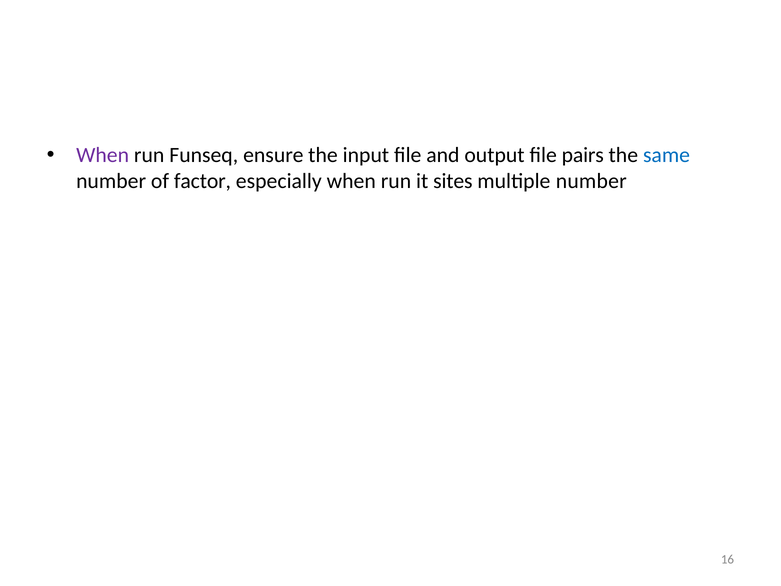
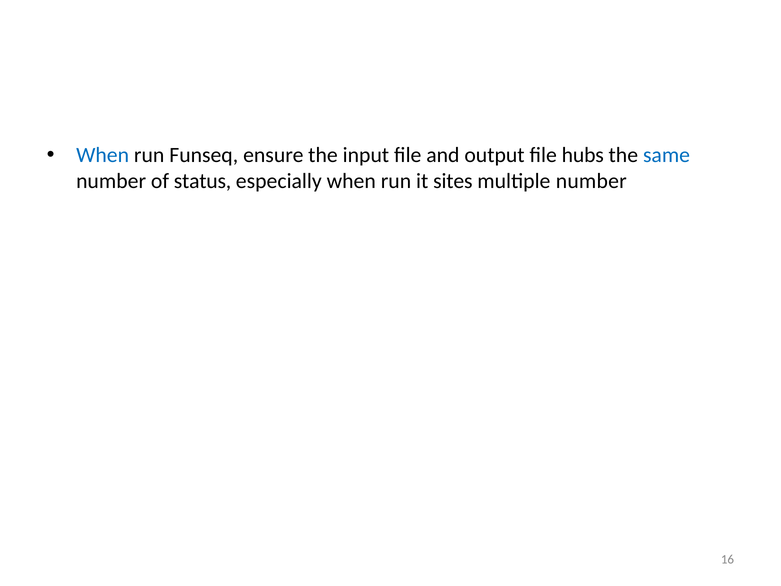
When colour: purple -> blue (103, 155)
pairs: pairs -> hubs (583, 155)
factor: factor -> status (203, 181)
